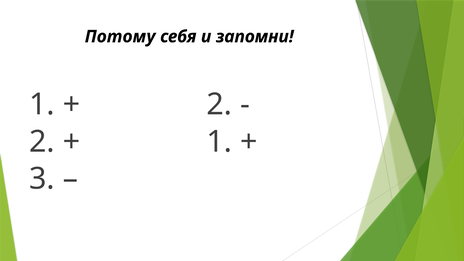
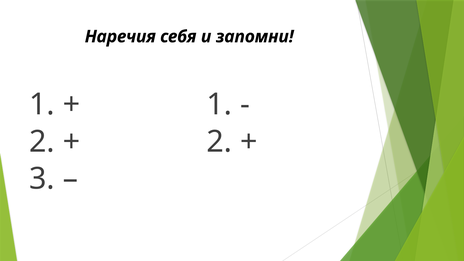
Потому: Потому -> Наречия (120, 37)
2: 2 -> 1 (219, 104)
1: 1 -> 2 (219, 142)
